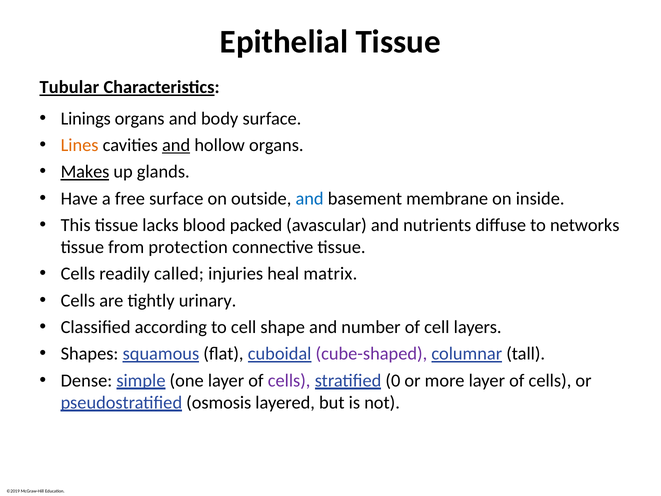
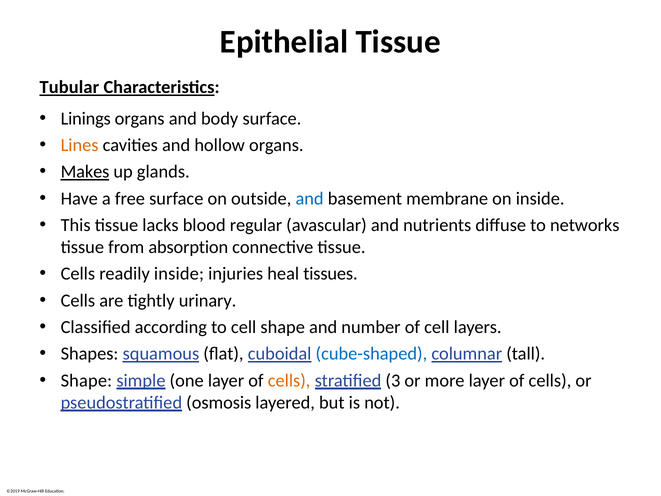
and underline: present -> none (176, 145)
packed: packed -> regular (256, 225)
protection: protection -> absorption (188, 247)
readily called: called -> inside (179, 274)
matrix: matrix -> tissues (330, 274)
cube-shaped colour: purple -> blue (371, 354)
Dense: Dense -> Shape (86, 380)
cells colour: purple -> orange (289, 380)
0: 0 -> 3 (393, 380)
